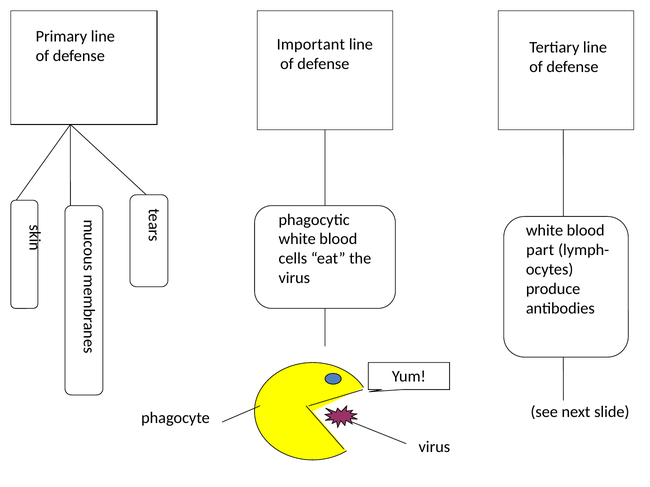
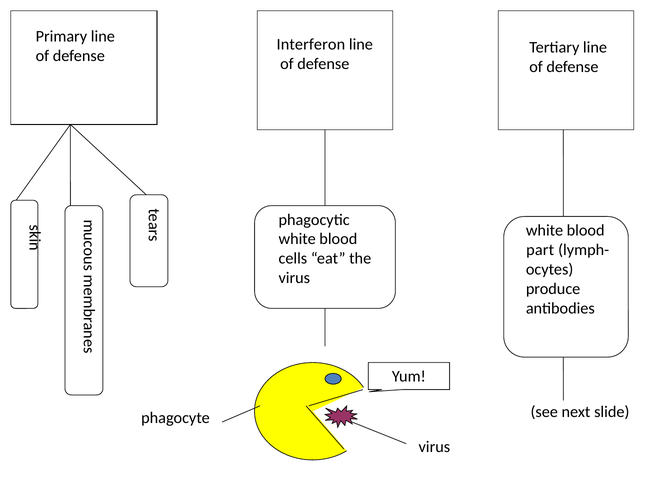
Important: Important -> Interferon (311, 44)
